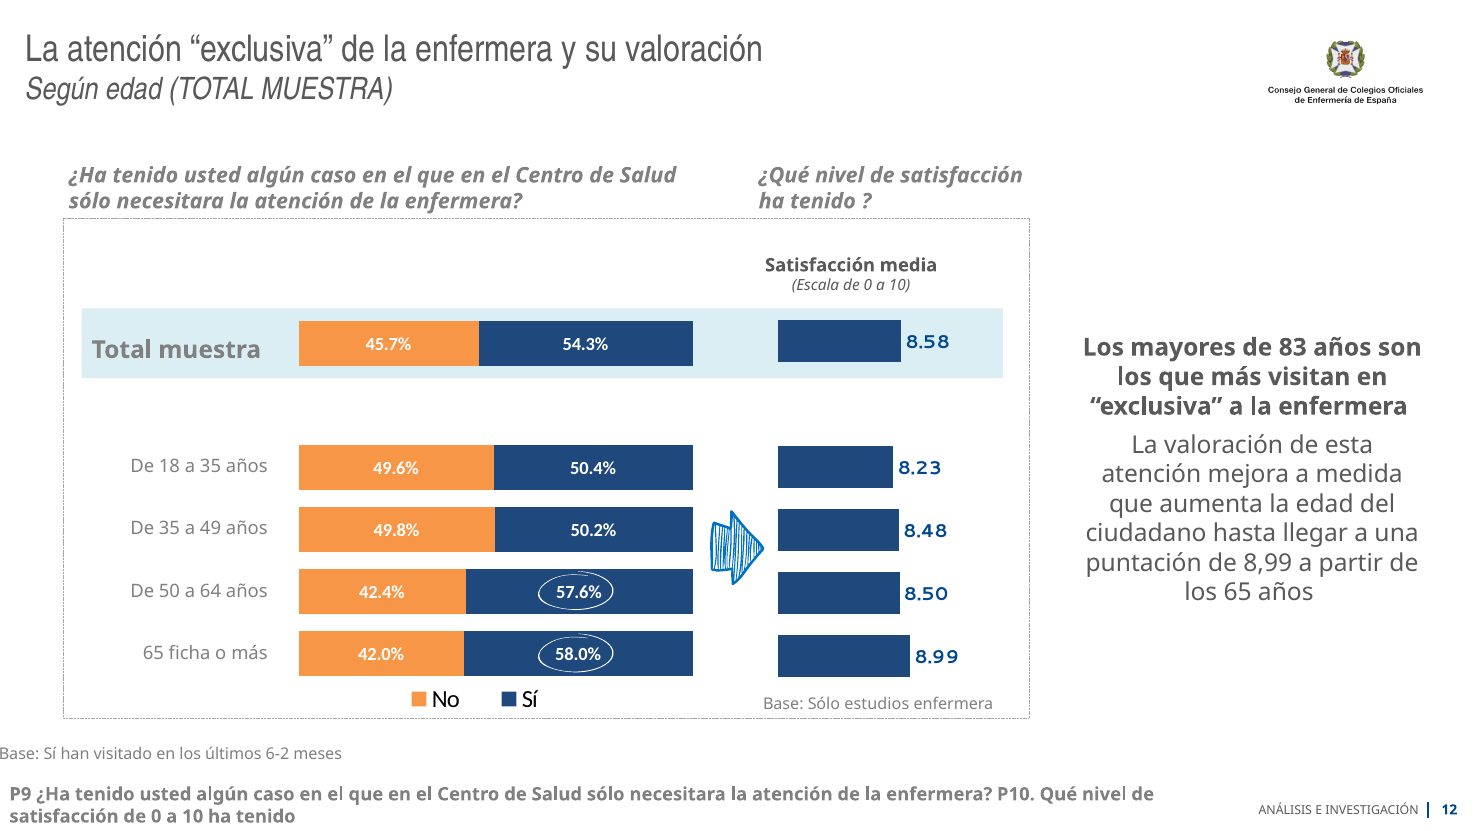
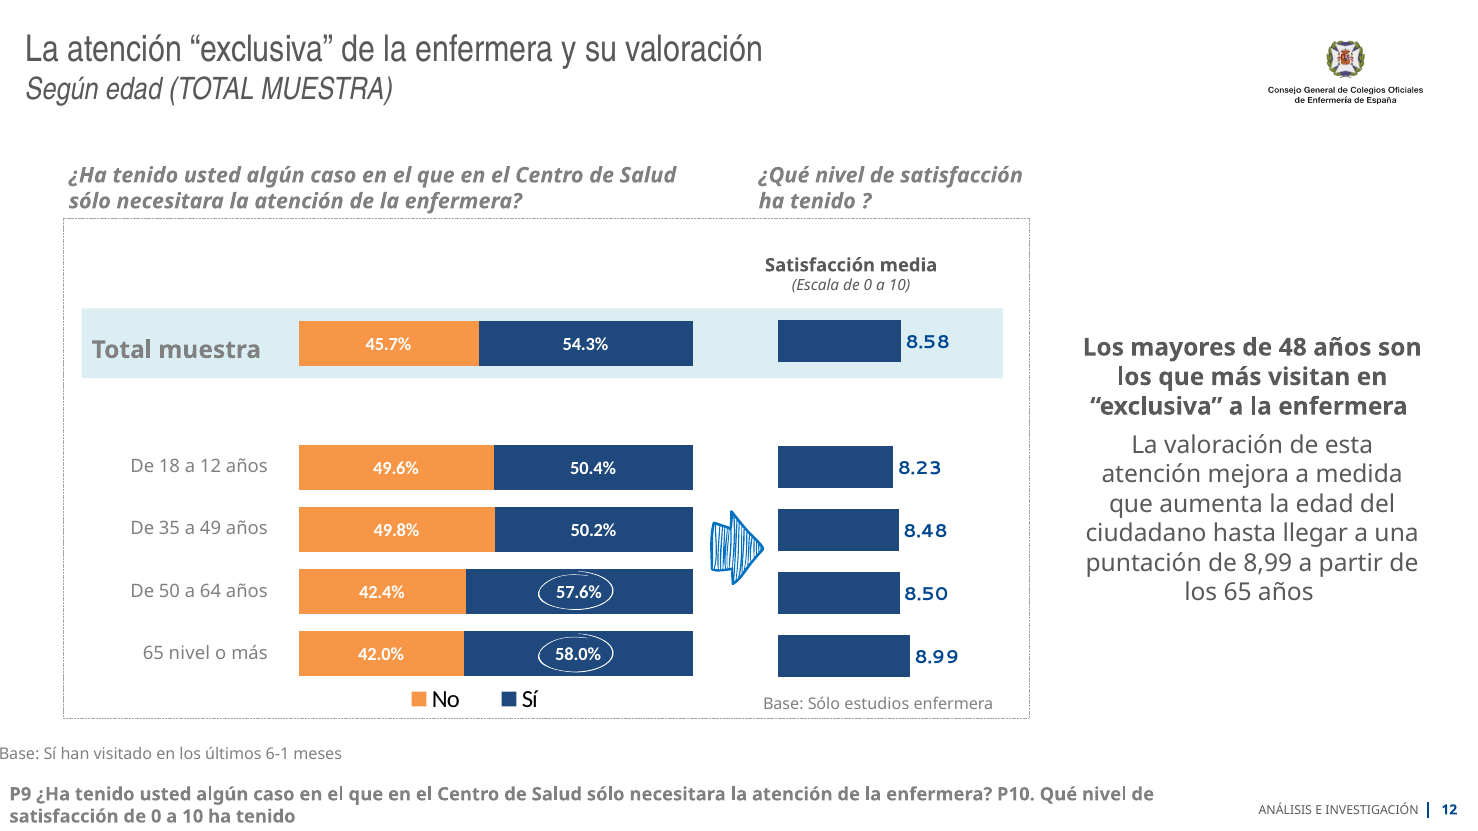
83: 83 -> 48 (1293, 348)
a 35: 35 -> 12 (211, 466)
65 ficha: ficha -> nivel (189, 654)
6-2: 6-2 -> 6-1 (278, 755)
